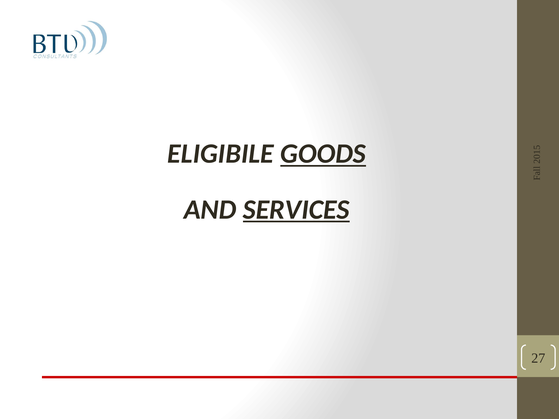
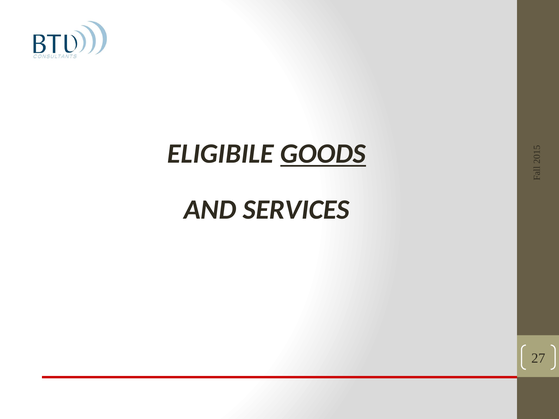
SERVICES underline: present -> none (296, 210)
